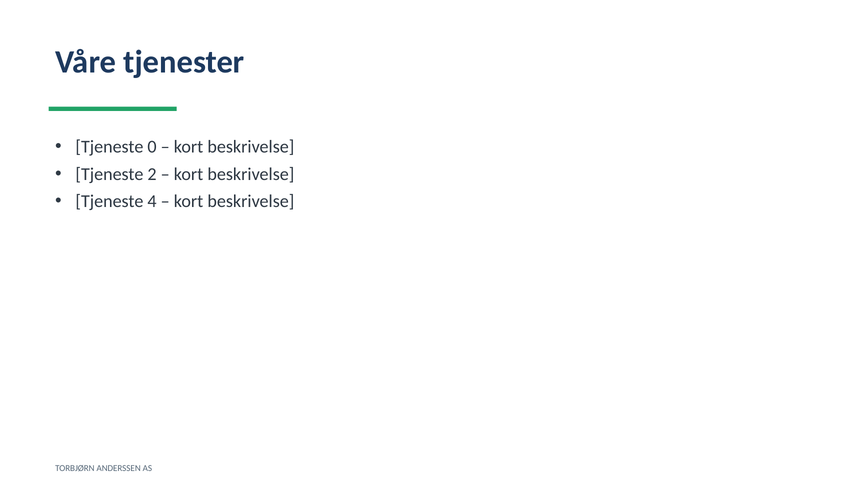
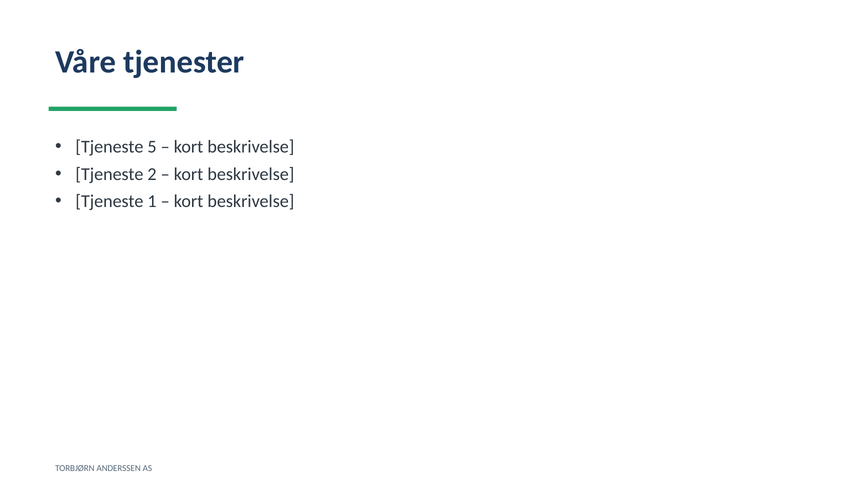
0: 0 -> 5 (152, 147)
4: 4 -> 1 (152, 201)
